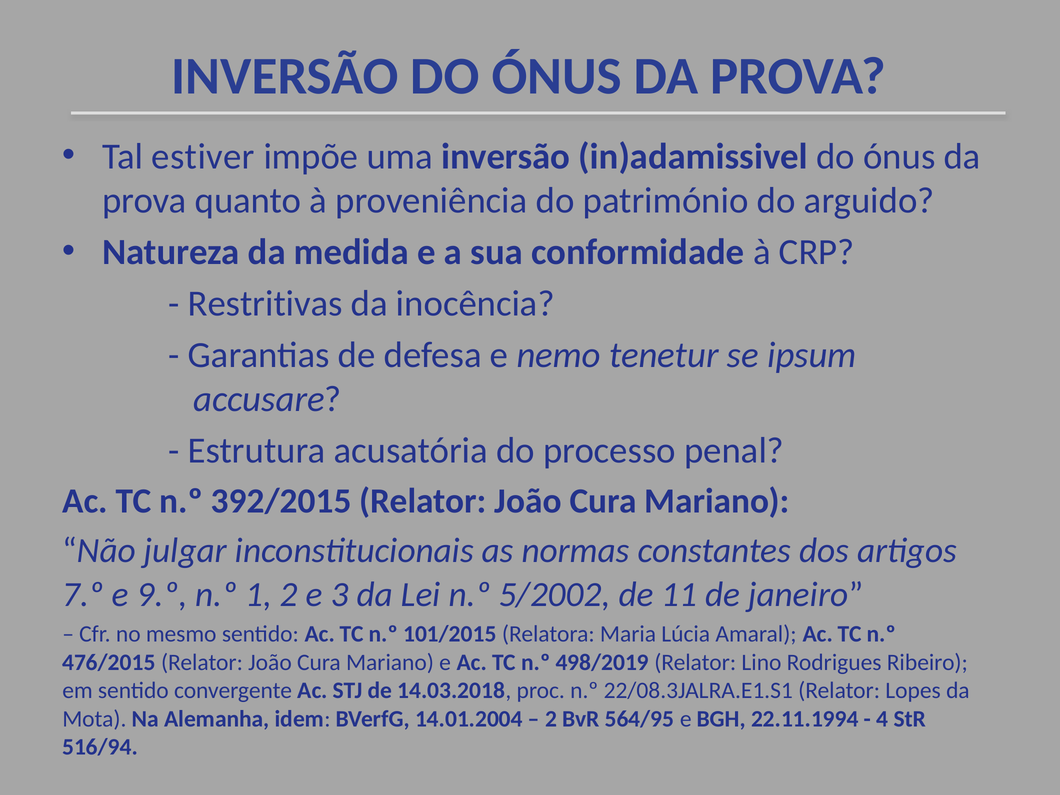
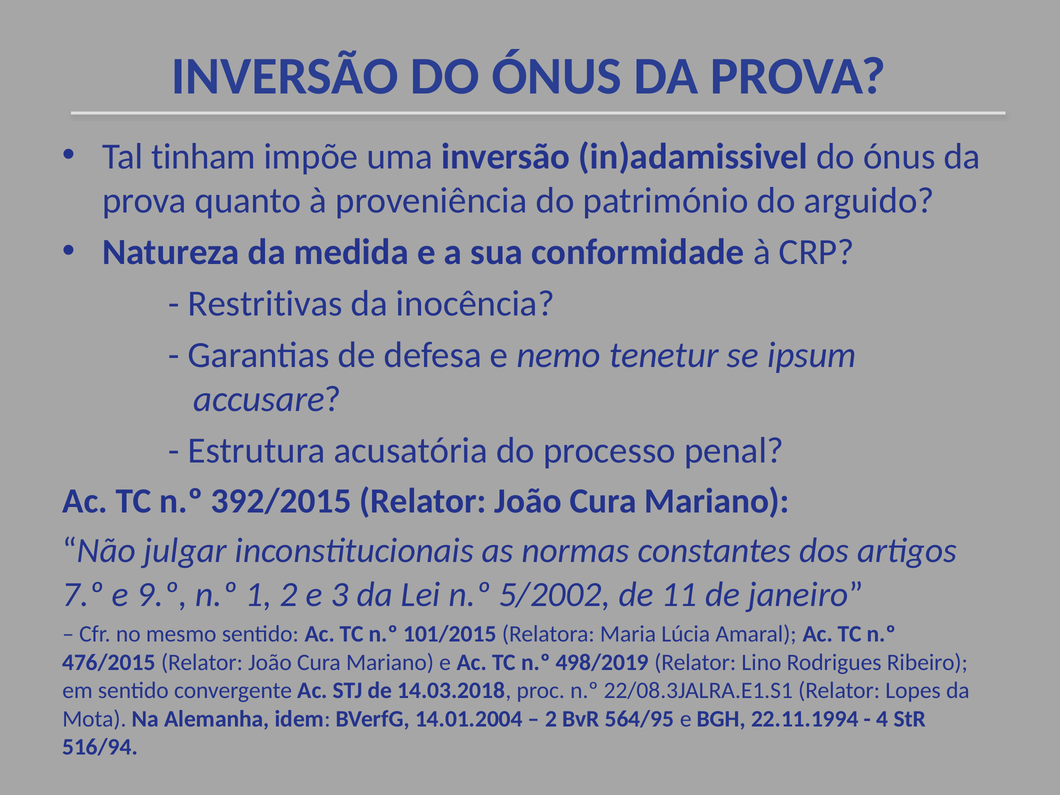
estiver: estiver -> tinham (203, 156)
